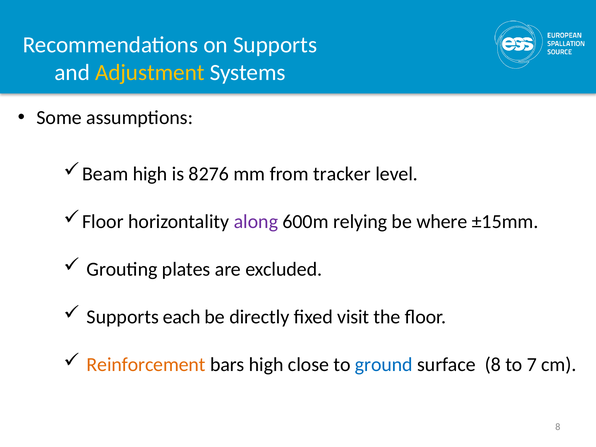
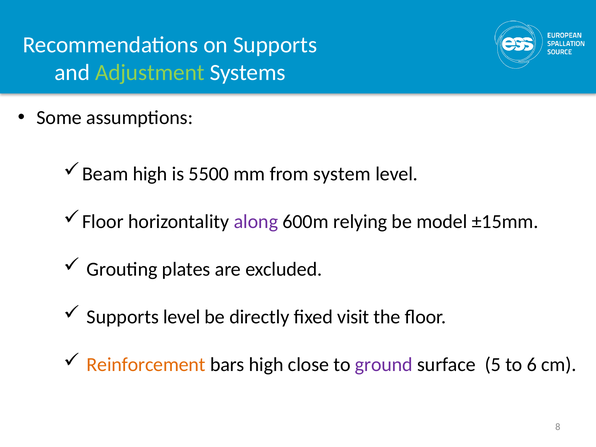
Adjustment colour: yellow -> light green (150, 73)
8276: 8276 -> 5500 (209, 174)
tracker: tracker -> system (342, 174)
where: where -> model (442, 222)
Supports each: each -> level (182, 317)
ground colour: blue -> purple (384, 365)
surface 8: 8 -> 5 (493, 365)
7: 7 -> 6 (532, 365)
